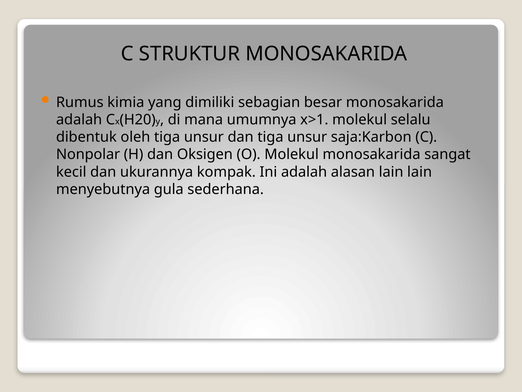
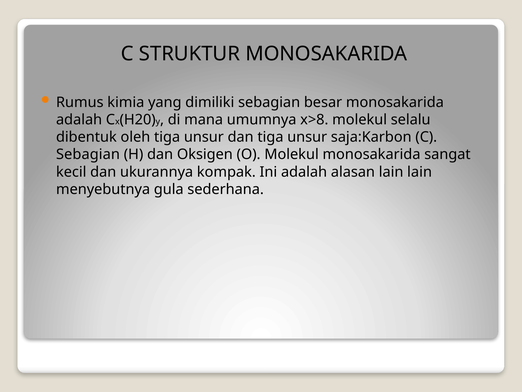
x>1: x>1 -> x>8 (314, 120)
Nonpolar: Nonpolar -> Sebagian (88, 154)
